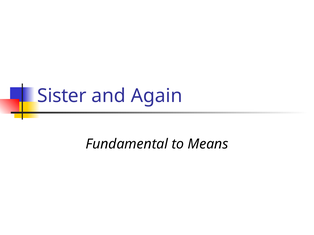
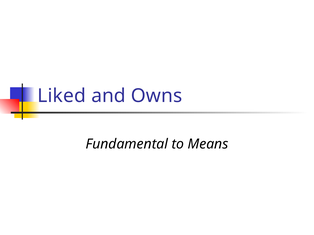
Sister: Sister -> Liked (62, 96)
Again: Again -> Owns (157, 96)
